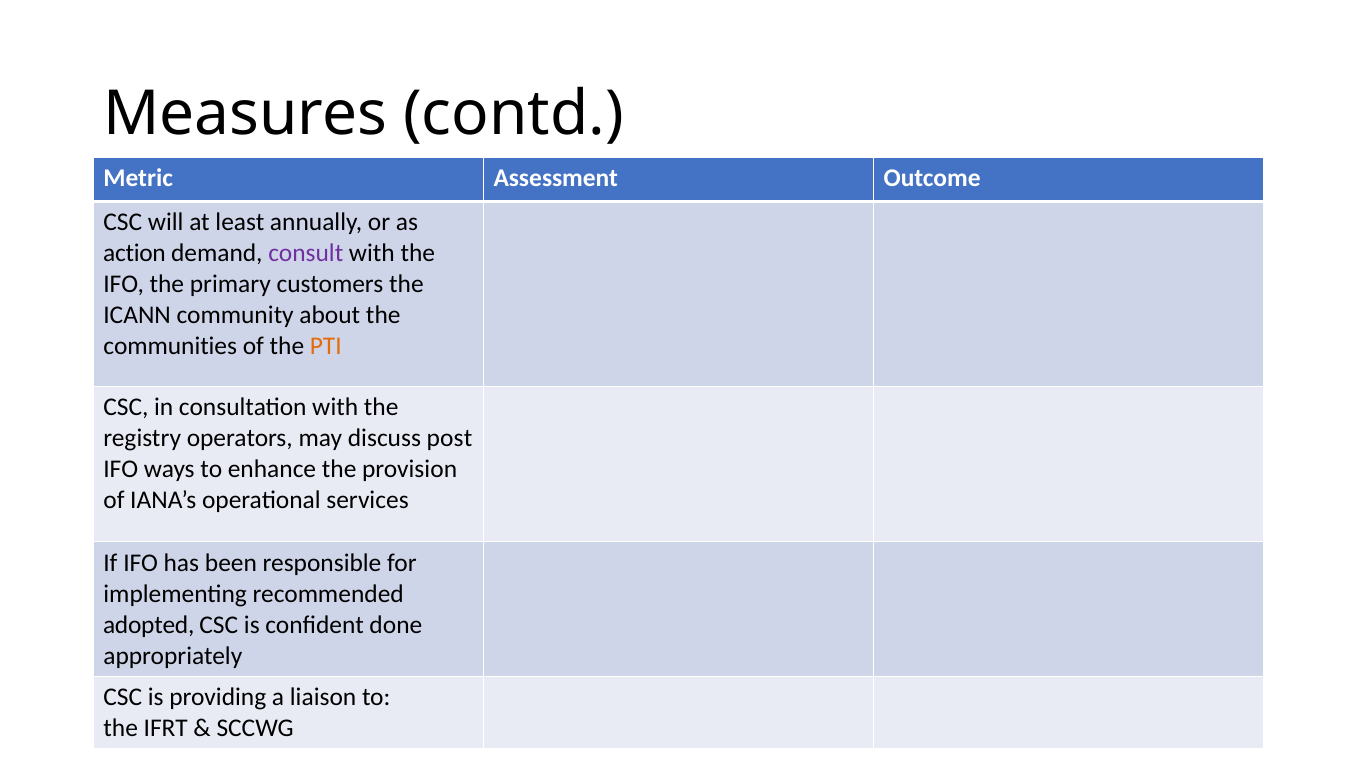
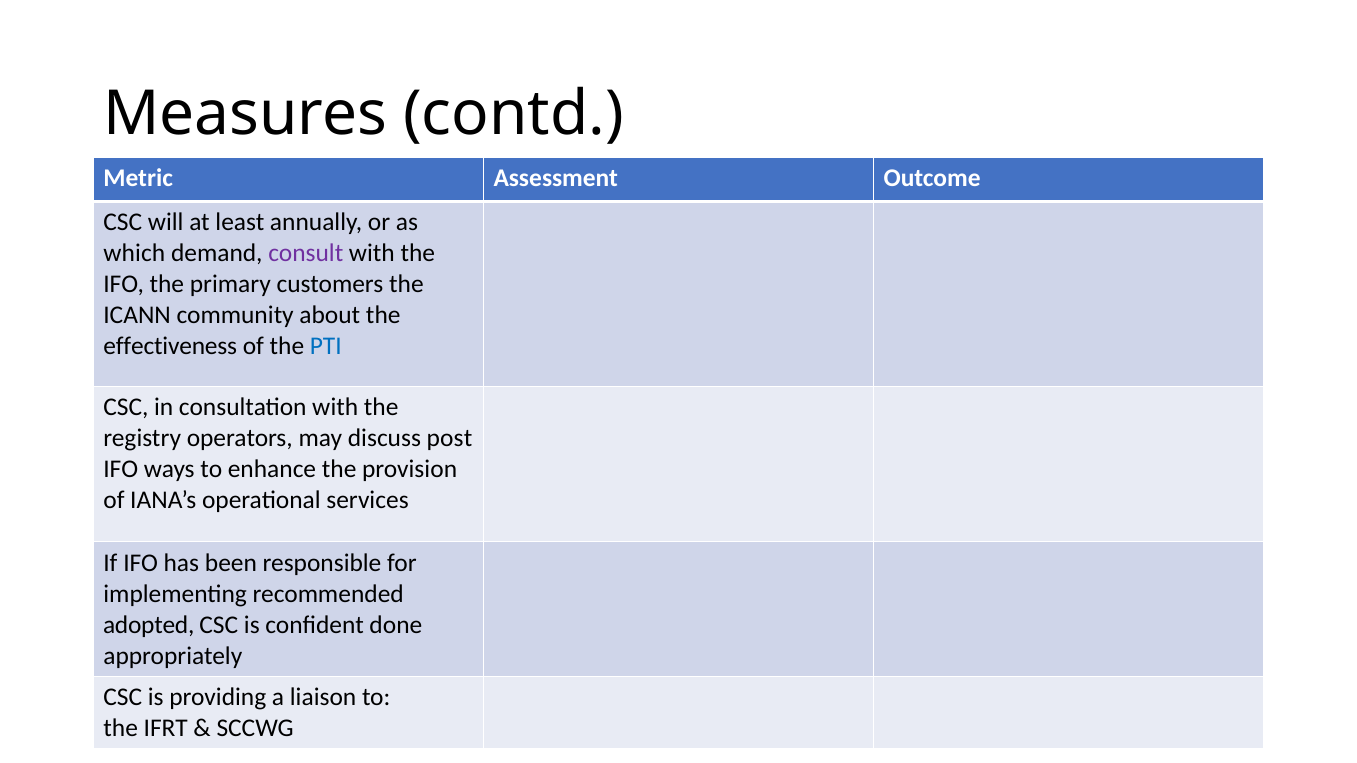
action: action -> which (134, 253)
communities: communities -> effectiveness (170, 347)
PTI colour: orange -> blue (326, 347)
